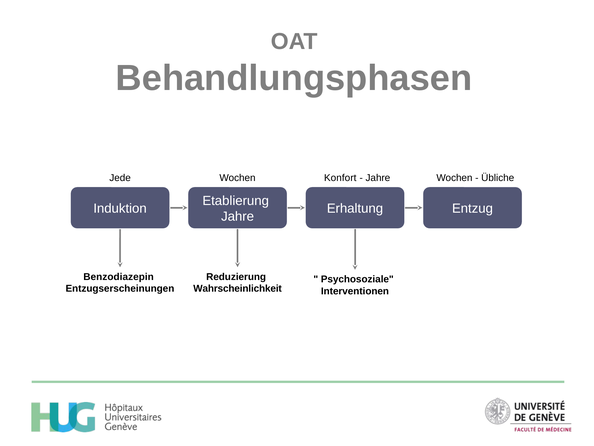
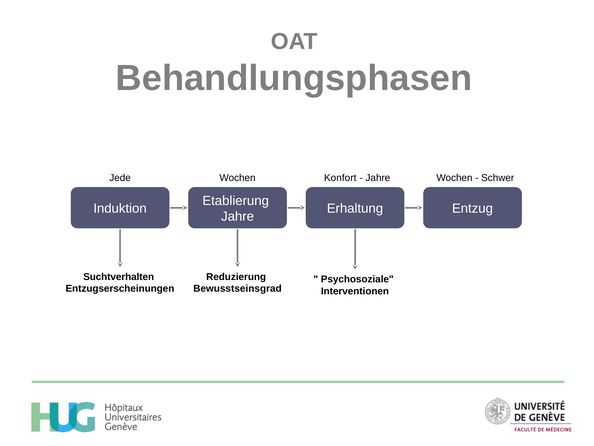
Übliche: Übliche -> Schwer (498, 178)
Benzodiazepin: Benzodiazepin -> Suchtverhalten (119, 277)
Wahrscheinlichkeit: Wahrscheinlichkeit -> Bewusstseinsgrad (237, 288)
